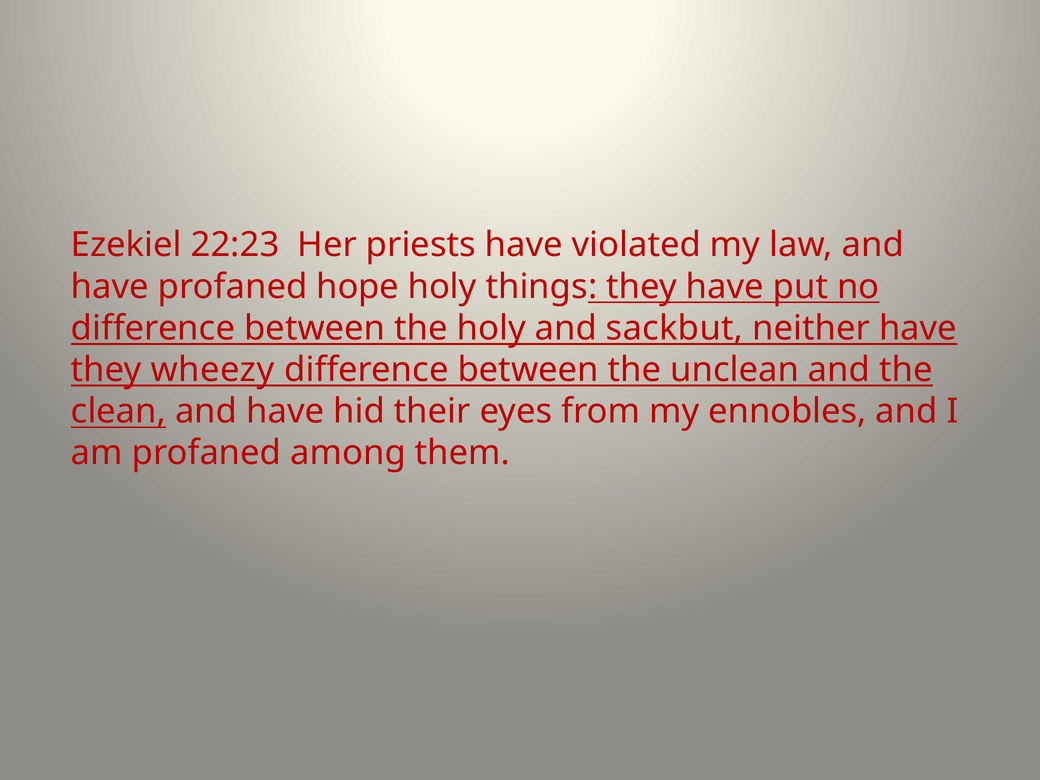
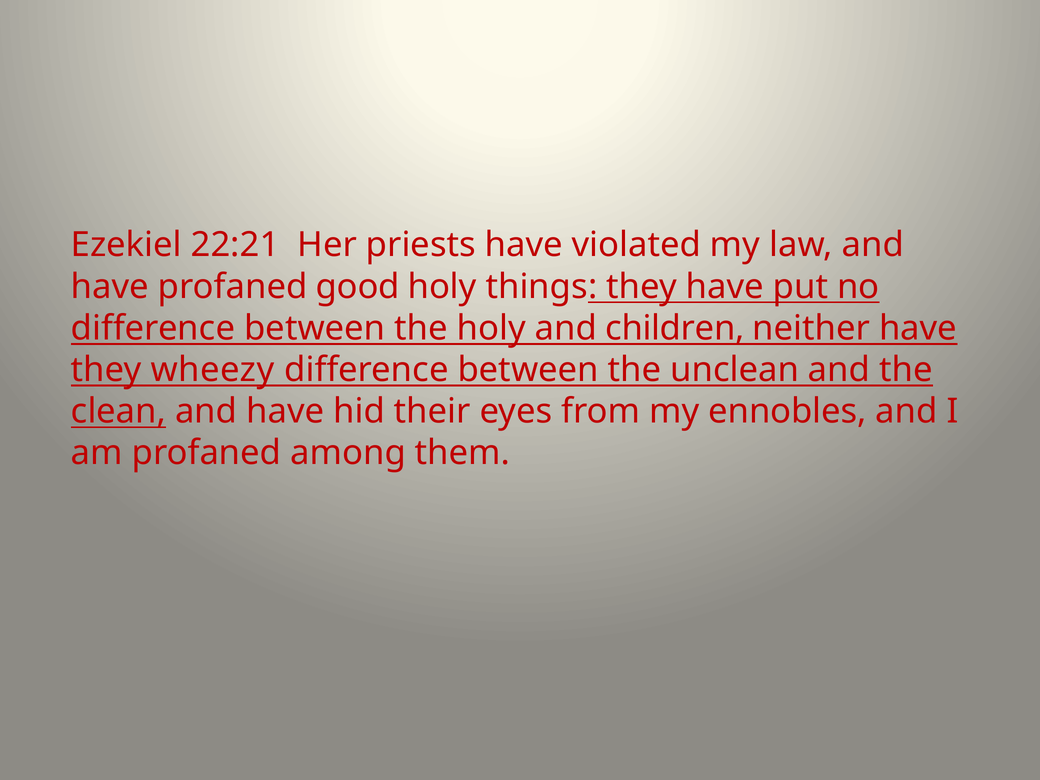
22:23: 22:23 -> 22:21 (235, 245)
hope: hope -> good (358, 287)
sackbut: sackbut -> children (675, 328)
